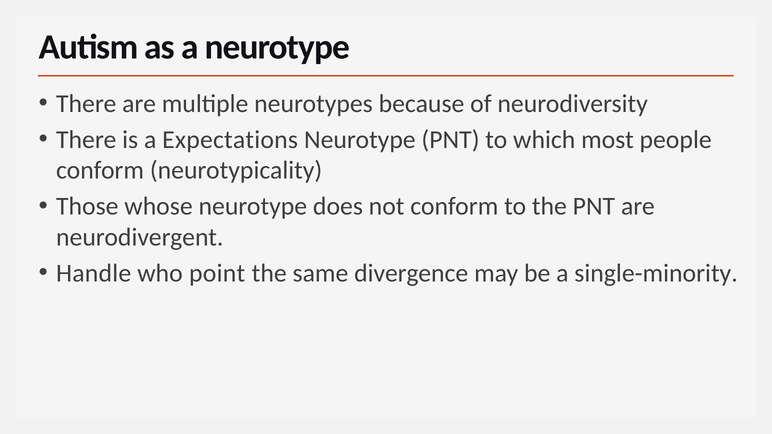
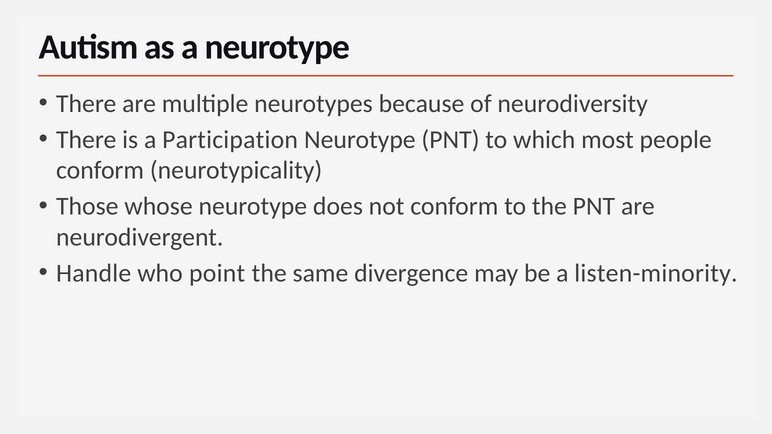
Expectations: Expectations -> Participation (230, 140)
single-minority: single-minority -> listen-minority (656, 274)
